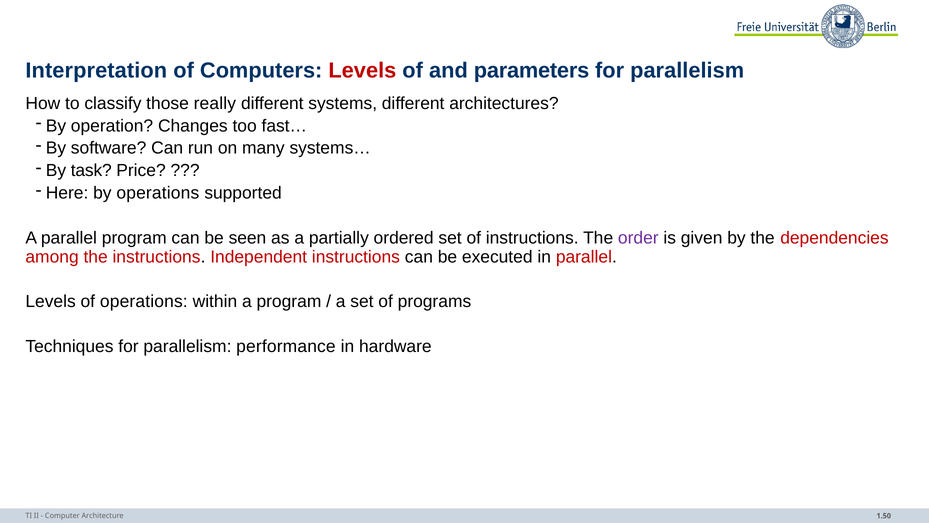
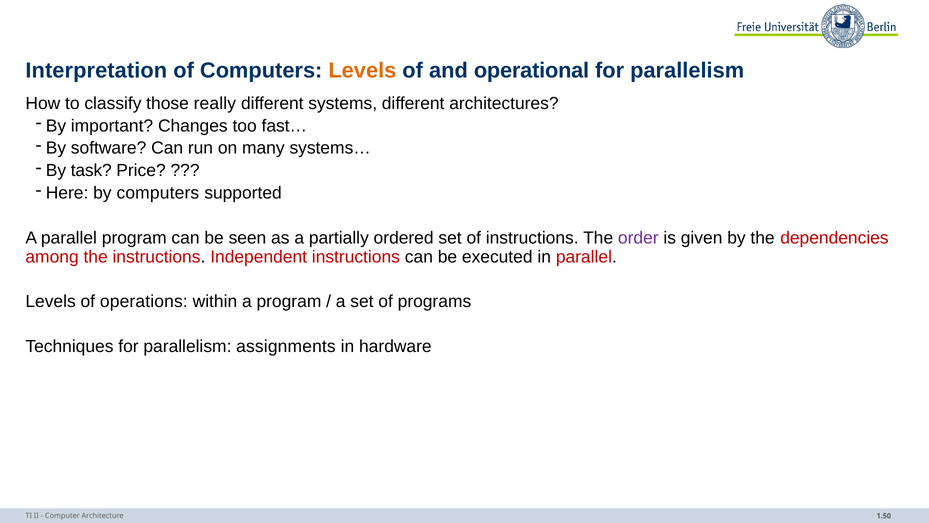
Levels colour: red -> orange (362, 70)
parameters: parameters -> operational (532, 70)
operation: operation -> important (112, 126)
by operations: operations -> computers (158, 193)
performance: performance -> assignments (286, 346)
